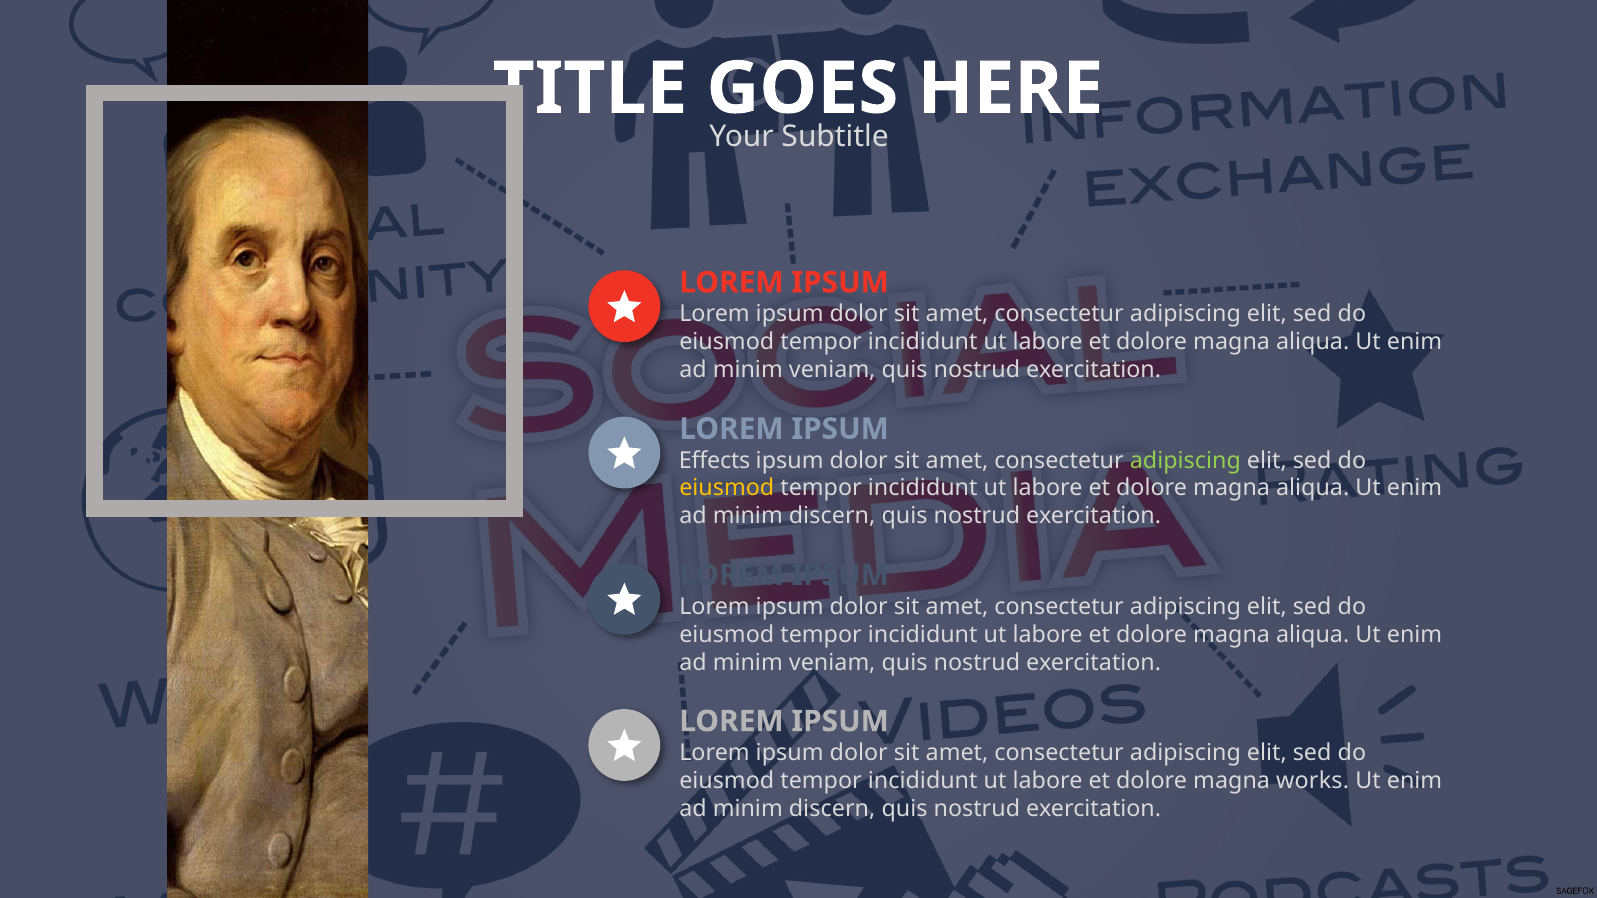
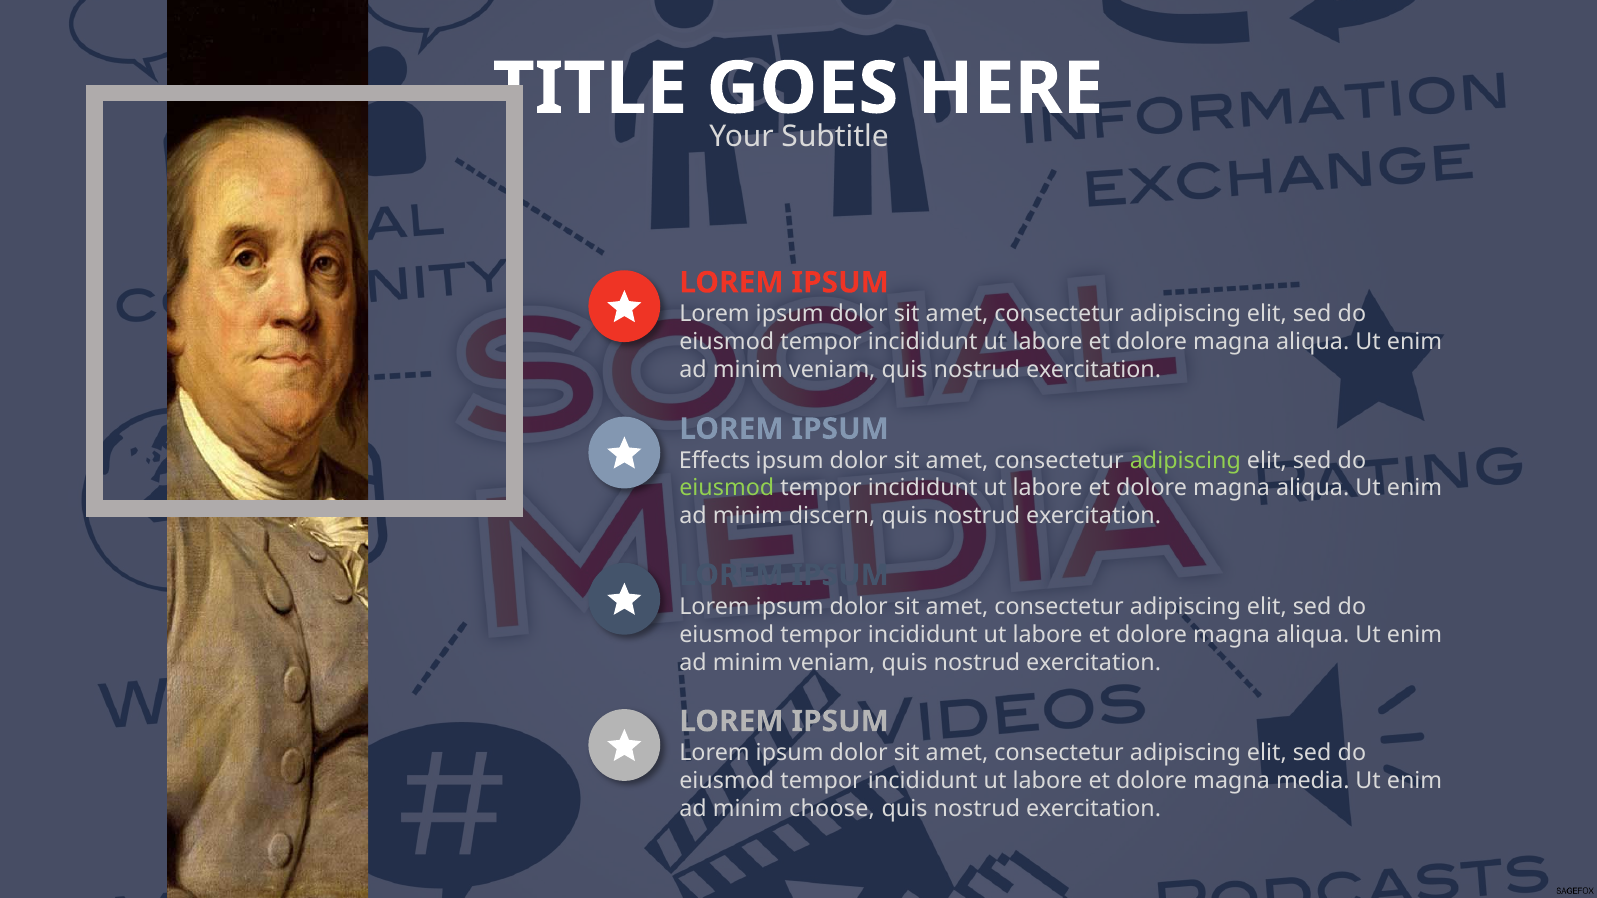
eiusmod colour: yellow -> light green (727, 488)
works: works -> media (1313, 781)
discern: discern -> choose (832, 809)
